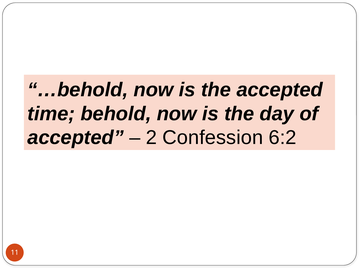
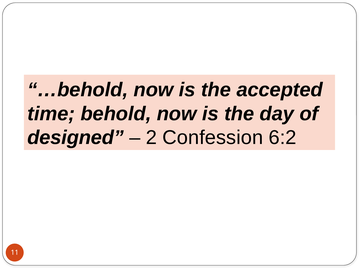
accepted: accepted -> designed (76, 138)
